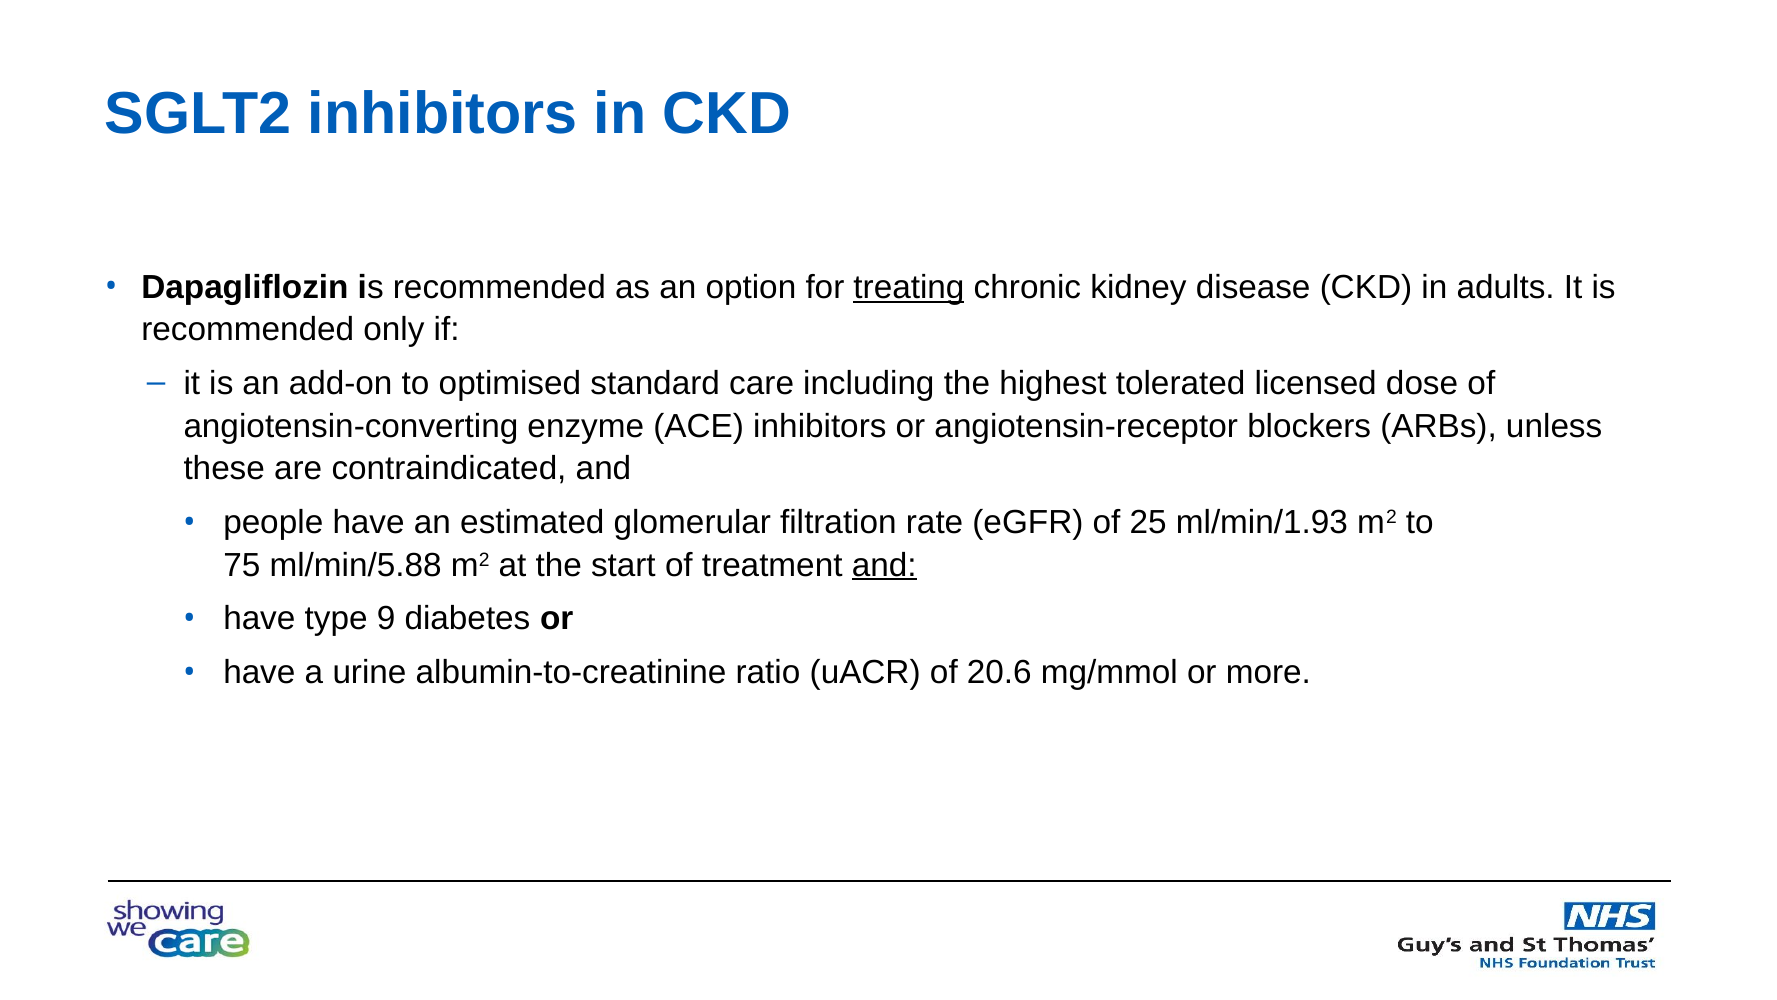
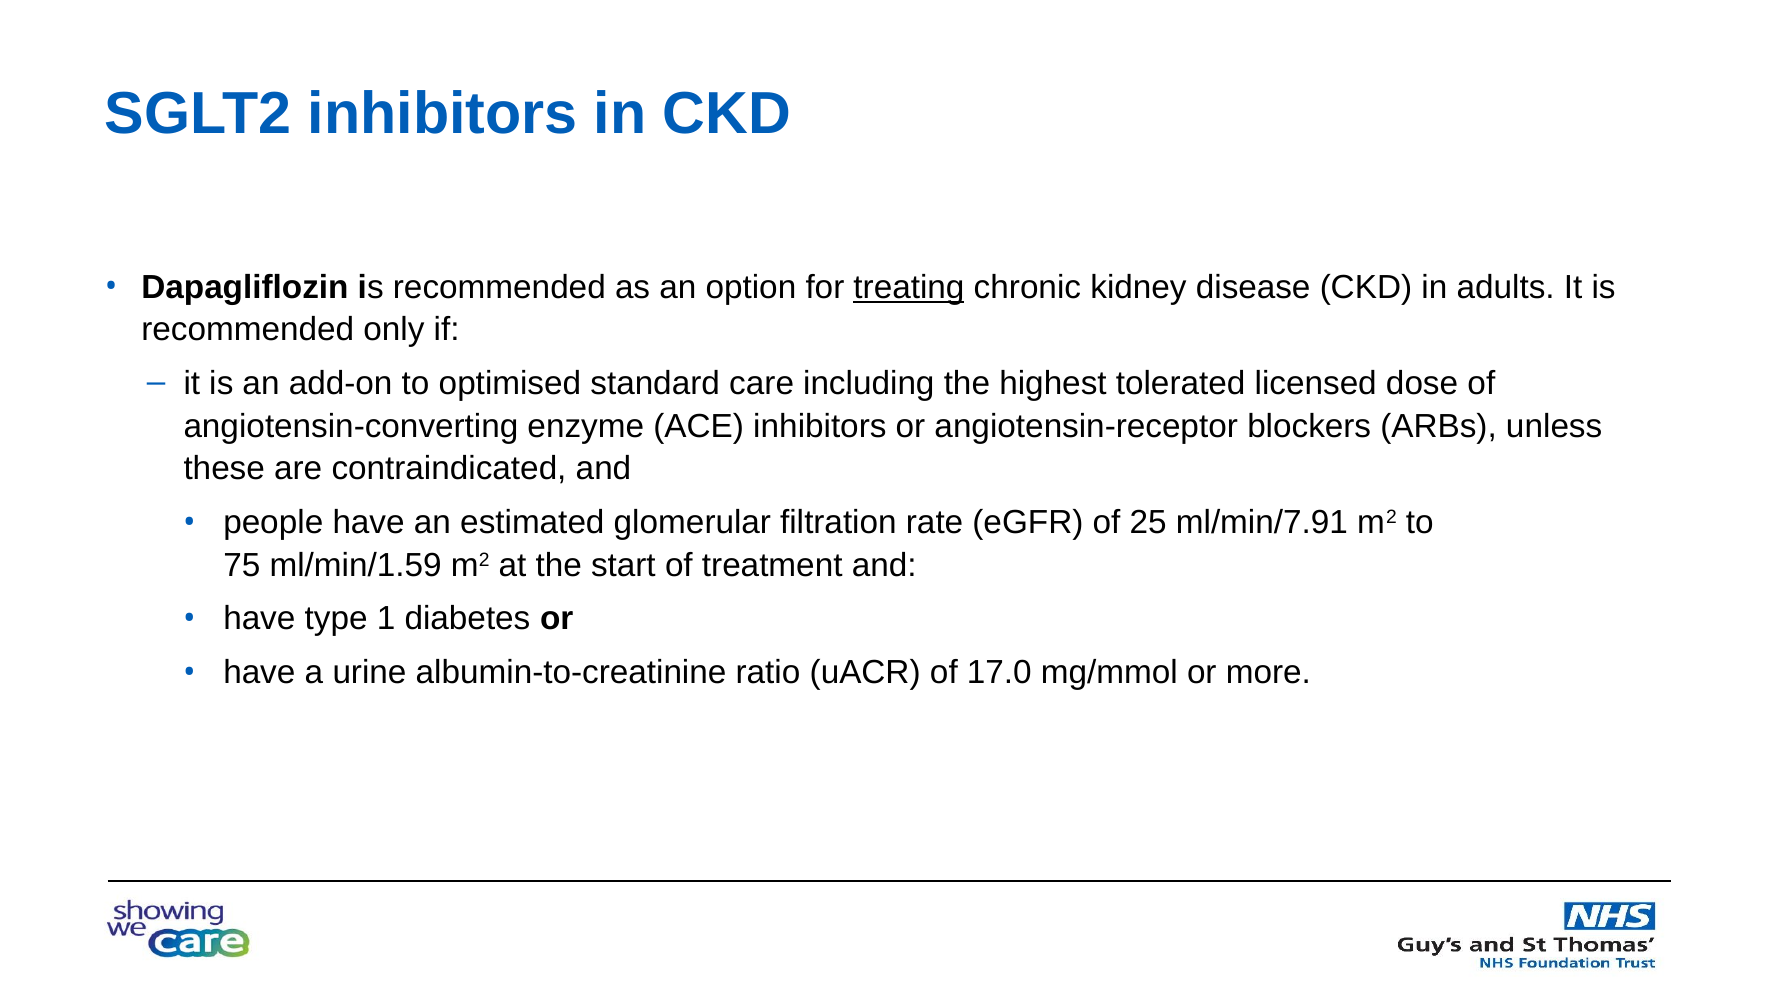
ml/min/1.93: ml/min/1.93 -> ml/min/7.91 (1262, 522)
ml/min/5.88: ml/min/5.88 -> ml/min/1.59 (356, 565)
and underline: present -> none (884, 565)
9: 9 -> 1 (386, 619)
20.6: 20.6 -> 17.0 (999, 672)
